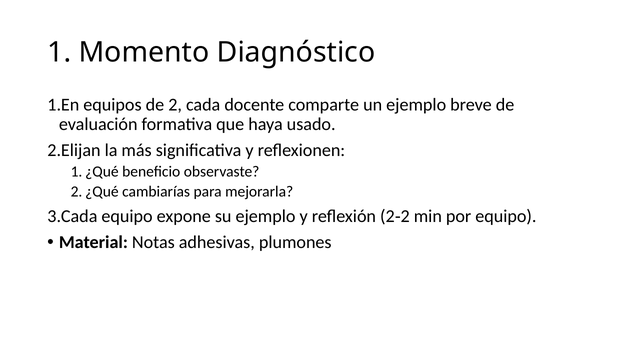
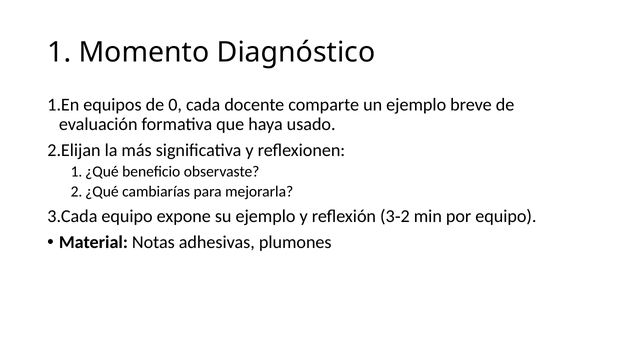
de 2: 2 -> 0 (175, 105)
reflexión 2: 2 -> 3 (387, 217)
